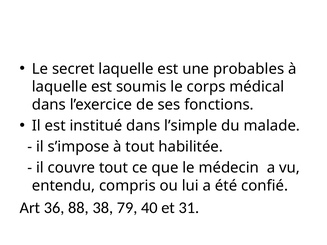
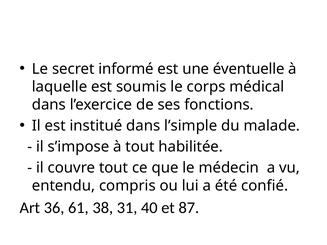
secret laquelle: laquelle -> informé (126, 69)
probables: probables -> éventuelle (249, 69)
88: 88 -> 61 (79, 208)
79: 79 -> 31 (127, 208)
31: 31 -> 87 (189, 208)
